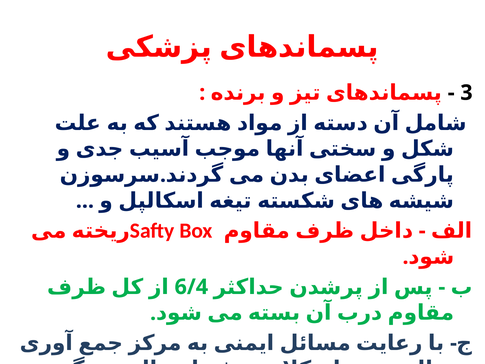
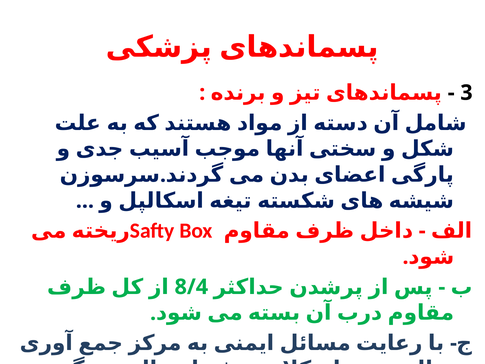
6/4: 6/4 -> 8/4 (191, 287)
